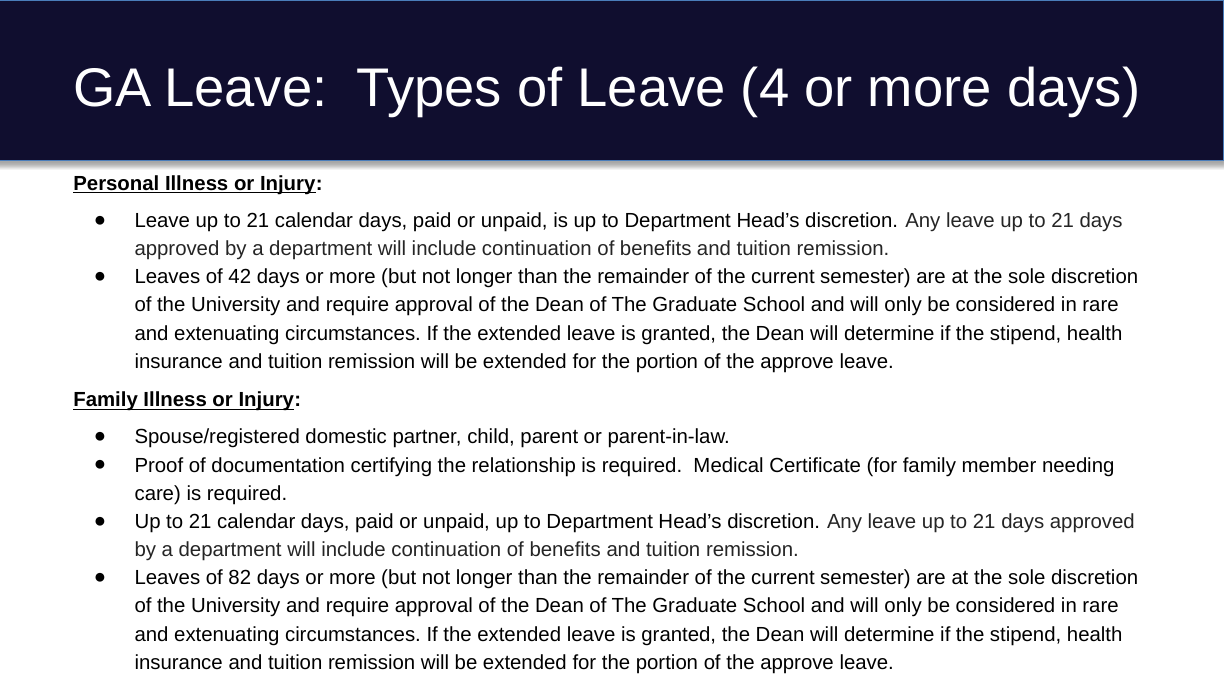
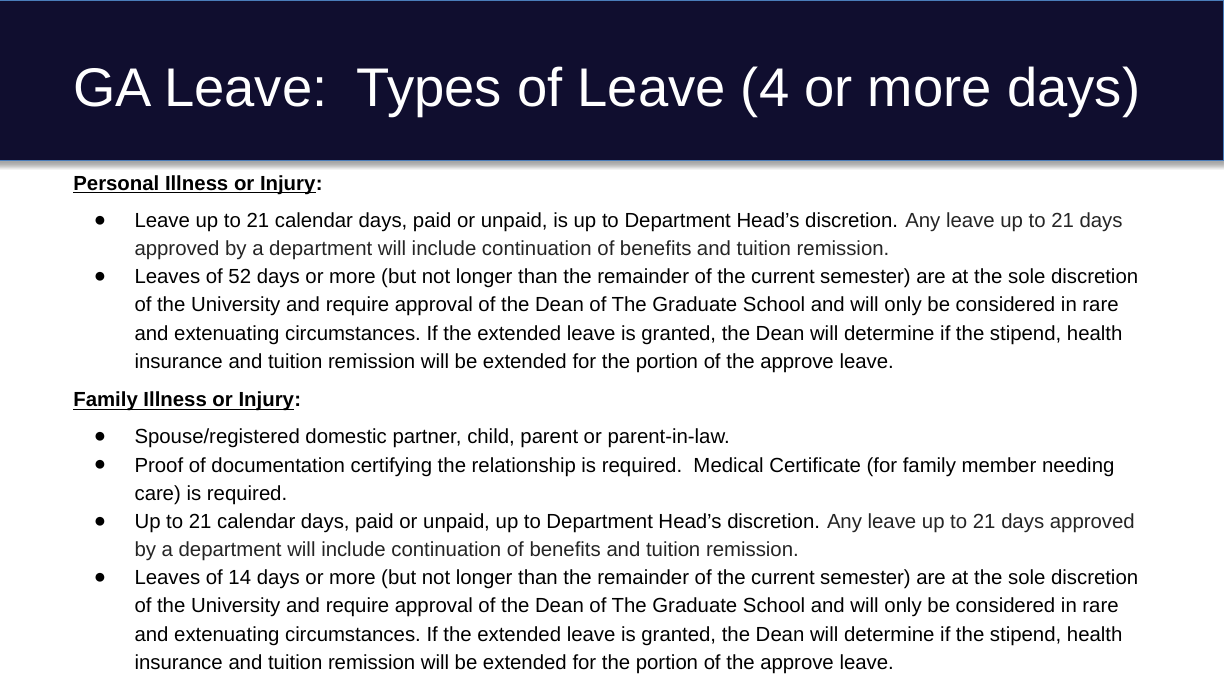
42: 42 -> 52 (240, 277)
82: 82 -> 14 (240, 578)
